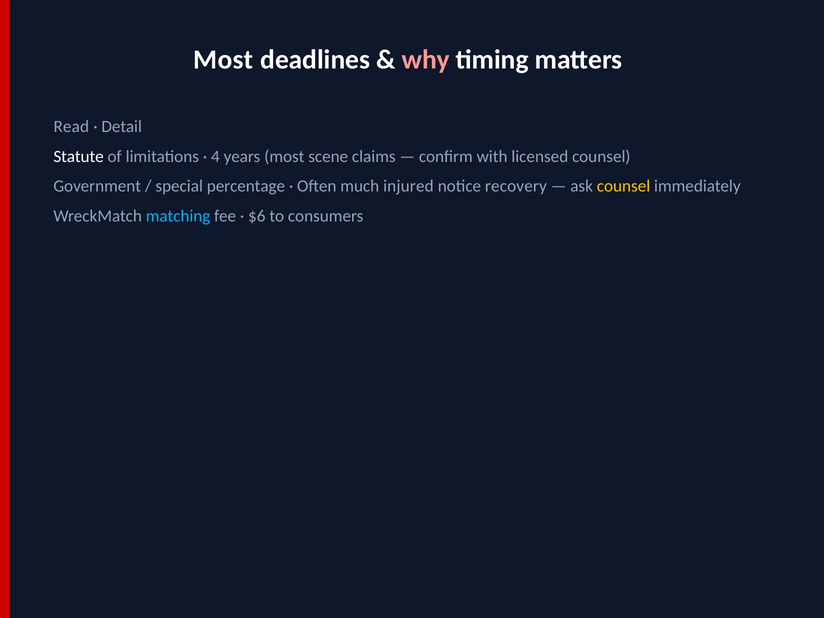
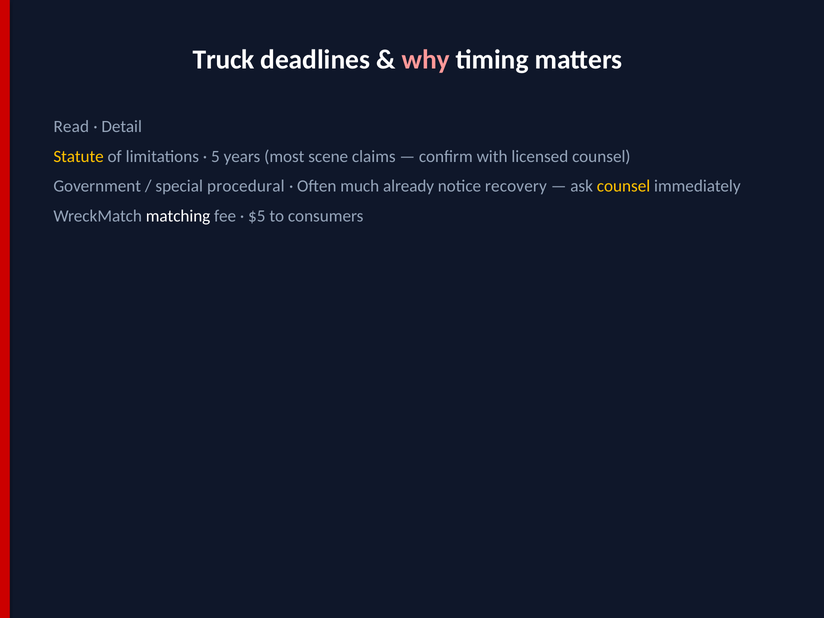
Most: Most -> Truck (224, 60)
Statute colour: white -> yellow (79, 157)
4: 4 -> 5 (215, 157)
percentage: percentage -> procedural (246, 186)
injured: injured -> already (409, 186)
matching colour: light blue -> white (178, 216)
$6: $6 -> $5 (257, 216)
